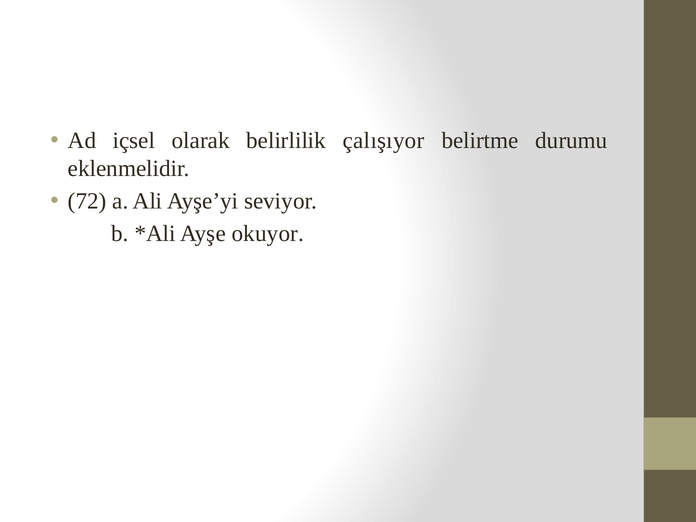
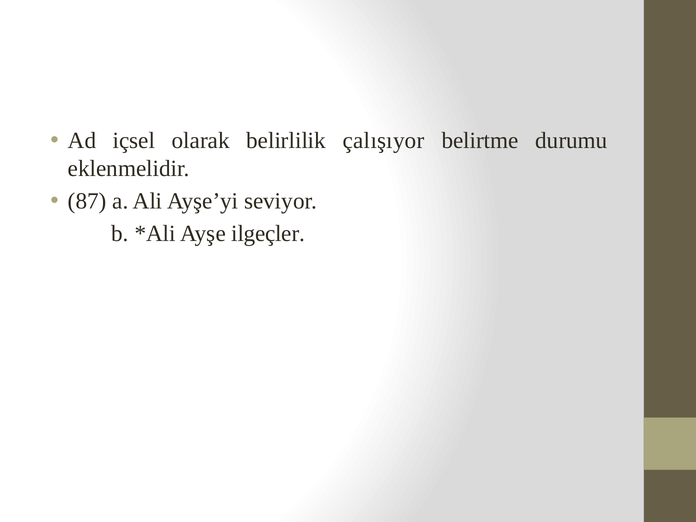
72: 72 -> 87 (87, 201)
okuyor: okuyor -> ilgeçler (268, 234)
